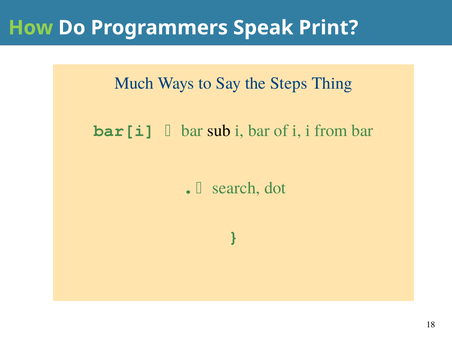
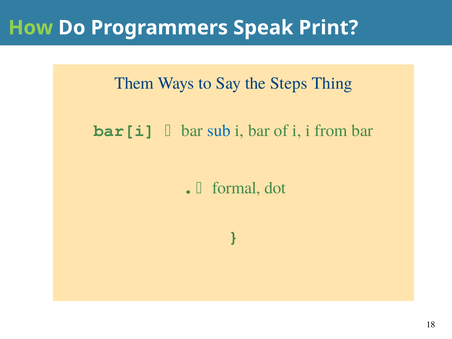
Much: Much -> Them (134, 83)
sub colour: black -> blue (219, 131)
search: search -> formal (236, 188)
